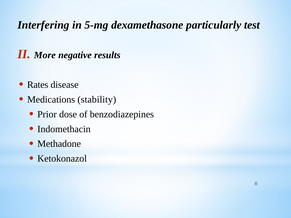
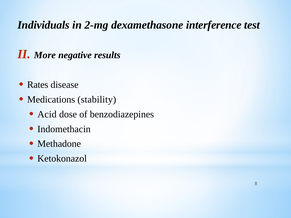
Interfering: Interfering -> Individuals (44, 25)
5-mg: 5-mg -> 2-mg (96, 25)
particularly: particularly -> interference (214, 25)
Prior: Prior -> Acid (47, 114)
